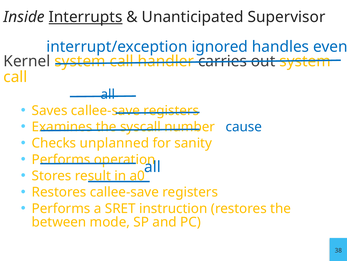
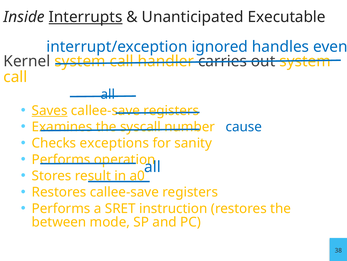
Supervisor: Supervisor -> Executable (287, 17)
Saves underline: none -> present (50, 110)
unplanned: unplanned -> exceptions (114, 143)
